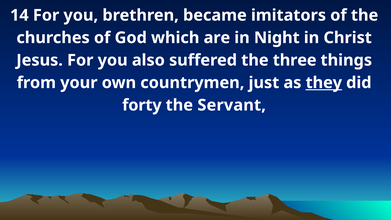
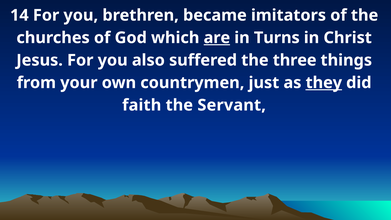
are underline: none -> present (217, 38)
Night: Night -> Turns (277, 38)
forty: forty -> faith (142, 105)
